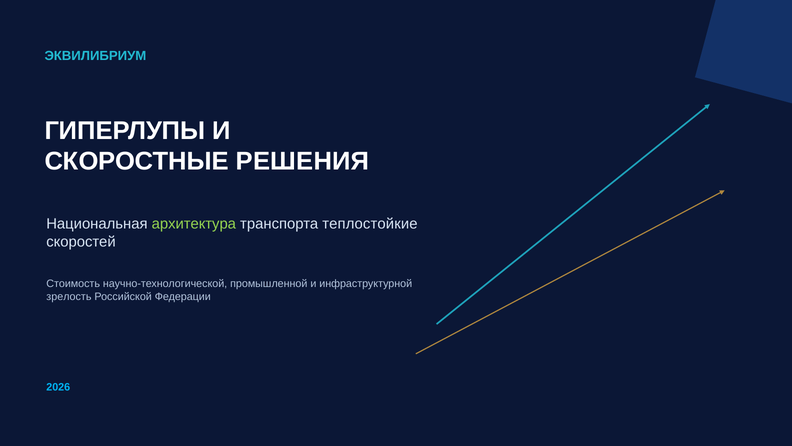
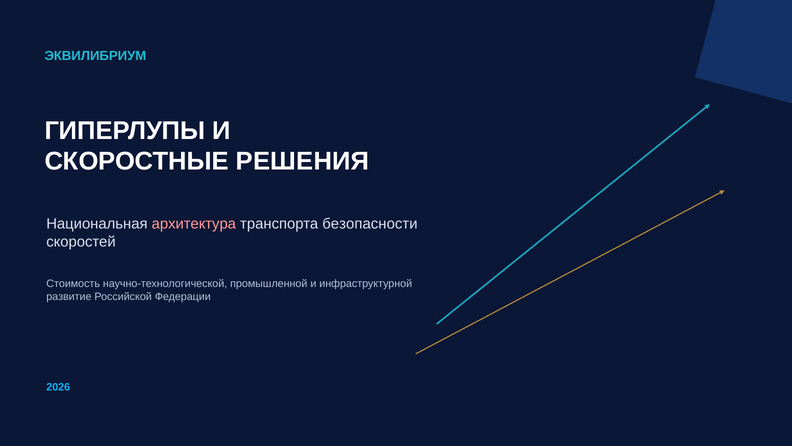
архитектура colour: light green -> pink (194, 224)
теплостойкие: теплостойкие -> безопасности (370, 224)
зрелость: зрелость -> развитие (69, 296)
